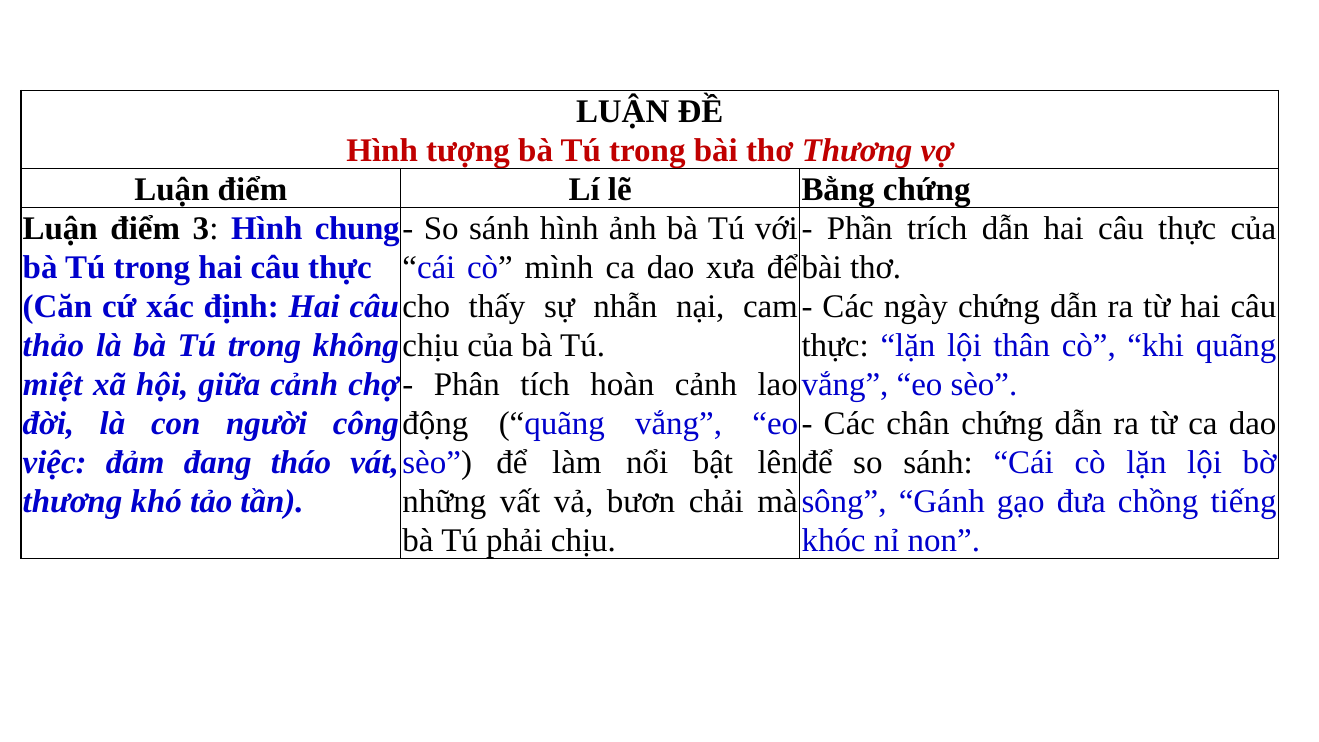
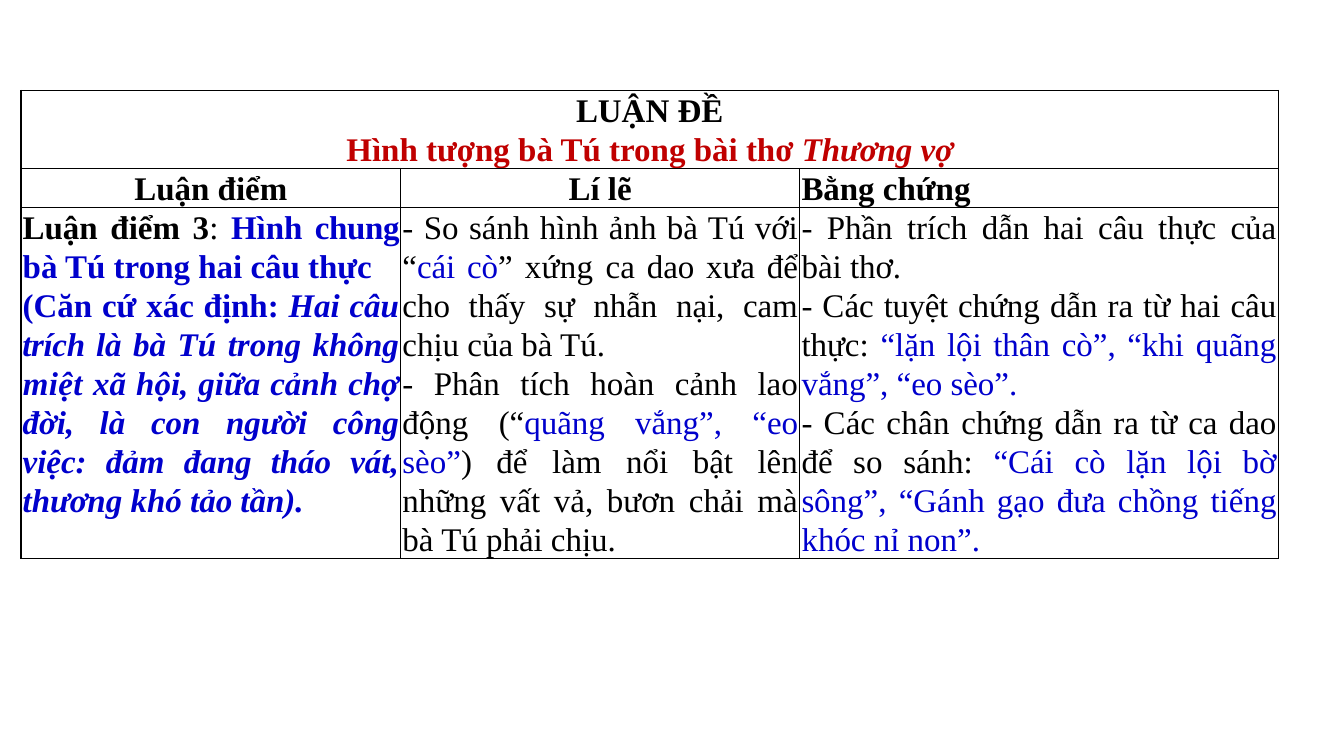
mình: mình -> xứng (559, 267)
ngày: ngày -> tuyệt (916, 306)
thảo: thảo -> trích (54, 345)
